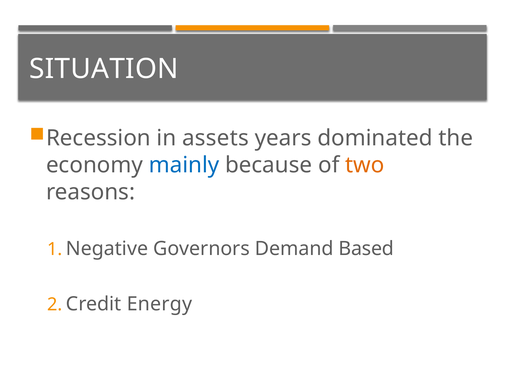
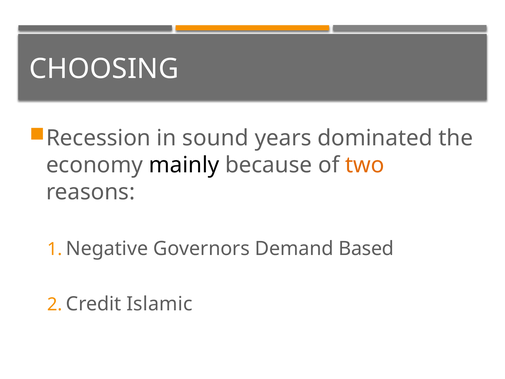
SITUATION: SITUATION -> CHOOSING (104, 69)
assets: assets -> sound (215, 138)
mainly colour: blue -> black (184, 165)
Energy: Energy -> Islamic (159, 304)
